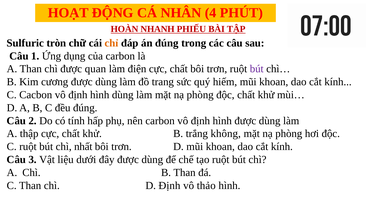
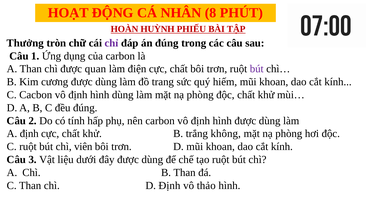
4: 4 -> 8 (211, 13)
NHANH: NHANH -> HUỲNH (158, 29)
Sulfuric: Sulfuric -> Thưởng (25, 43)
chỉ colour: orange -> purple (112, 43)
A thập: thập -> định (29, 134)
nhất: nhất -> viên (83, 147)
